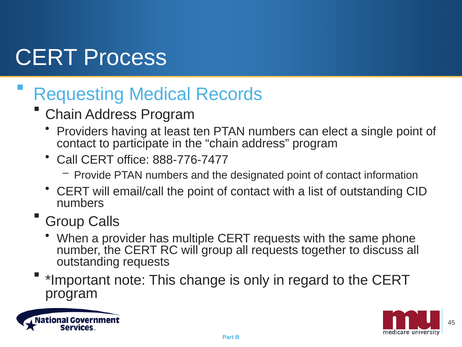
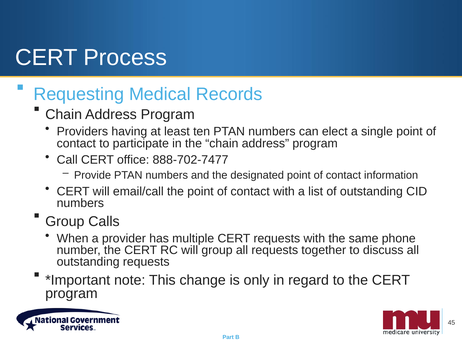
888-776-7477: 888-776-7477 -> 888-702-7477 (191, 160)
